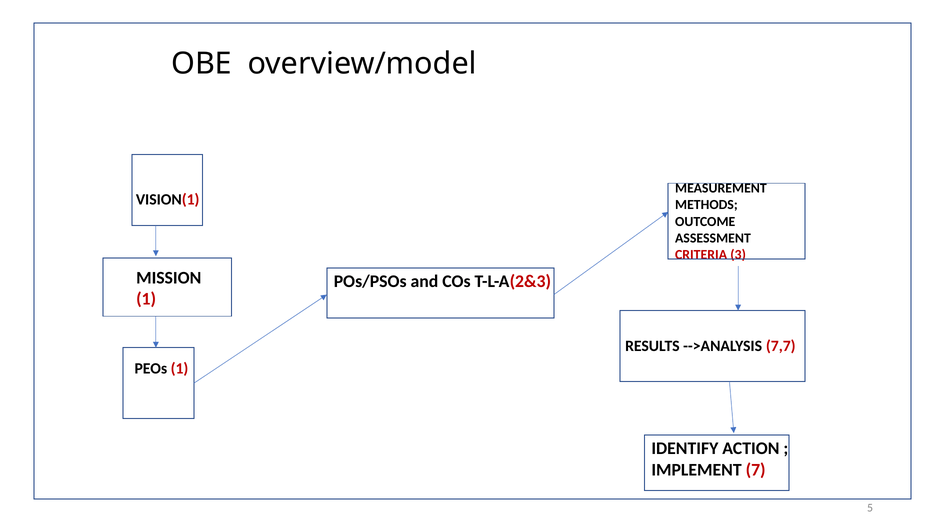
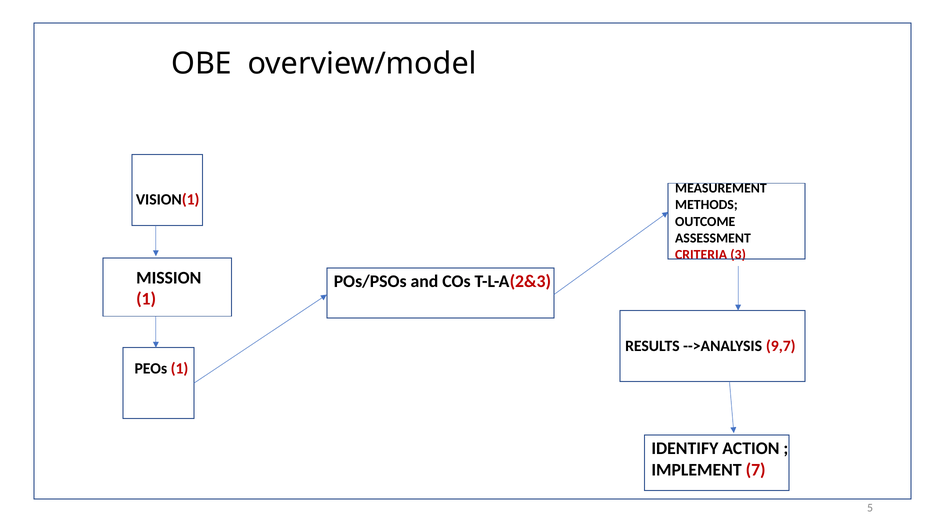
7,7: 7,7 -> 9,7 (781, 346)
